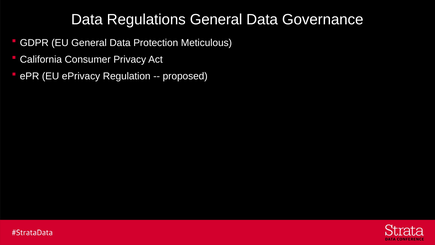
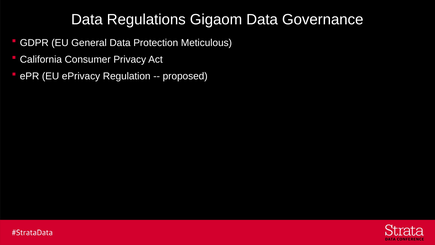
Regulations General: General -> Gigaom (216, 20)
